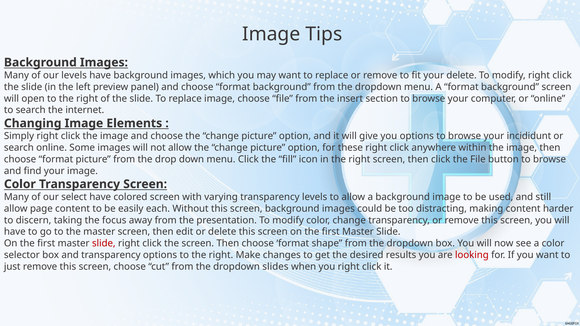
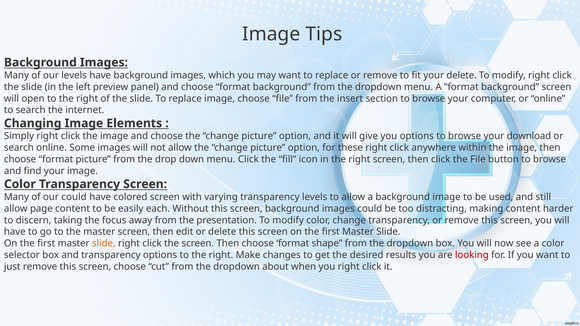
incididunt: incididunt -> download (529, 136)
our select: select -> could (74, 197)
slide colour: red -> orange (104, 244)
slides: slides -> about (275, 267)
